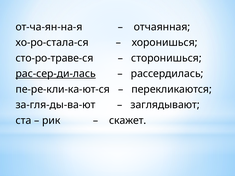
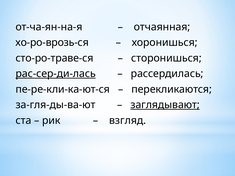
хо-ро-стала-ся: хо-ро-стала-ся -> хо-ро-врозь-ся (52, 43)
заглядывают underline: none -> present (165, 105)
скажет: скажет -> взгляд (128, 121)
